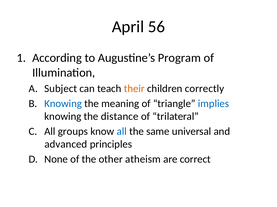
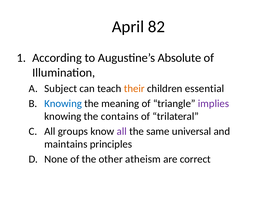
56: 56 -> 82 (157, 27)
Program: Program -> Absolute (179, 58)
correctly: correctly -> essential (205, 89)
implies colour: blue -> purple (214, 104)
distance: distance -> contains (120, 117)
all colour: blue -> purple (122, 132)
advanced: advanced -> maintains (66, 145)
